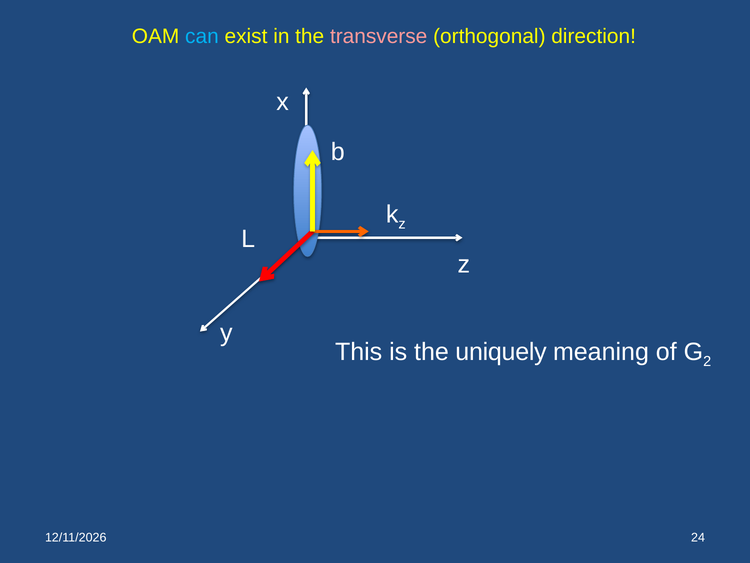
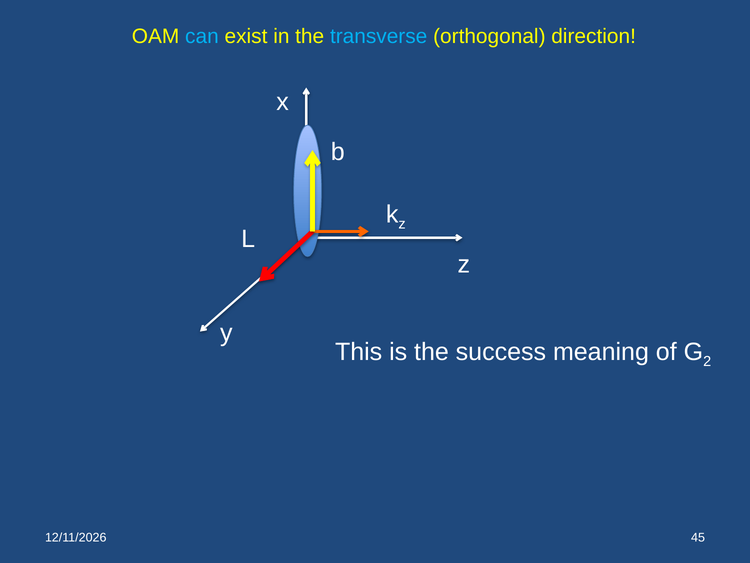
transverse colour: pink -> light blue (379, 36)
uniquely: uniquely -> success (501, 352)
24: 24 -> 45 (698, 537)
